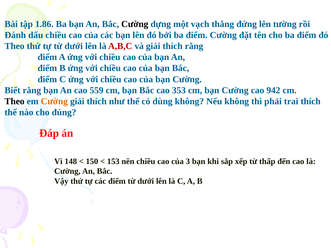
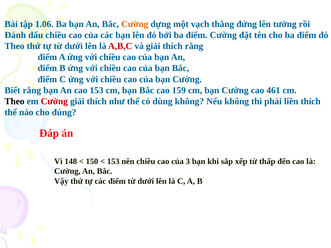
1.86: 1.86 -> 1.06 (44, 24)
Cường colour: black -> orange (135, 24)
cao 559: 559 -> 153 (97, 90)
353: 353 -> 159 (179, 90)
942: 942 -> 461 (273, 90)
Cường colour: orange -> red (54, 101)
trai: trai -> liền (291, 101)
